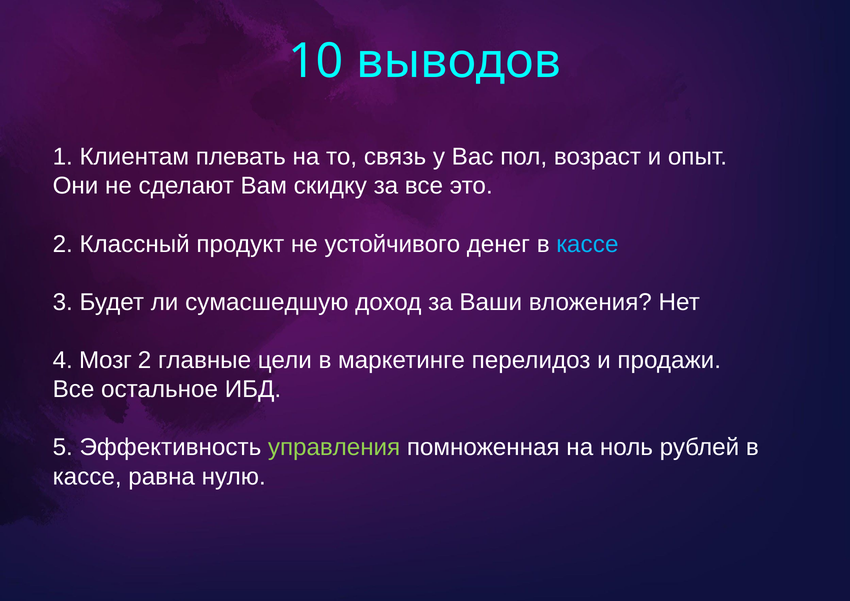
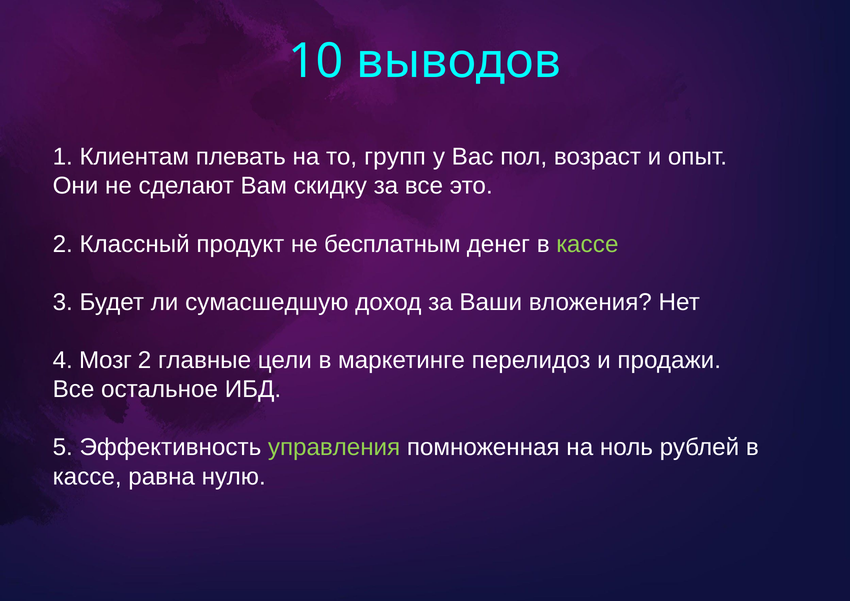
связь: связь -> групп (395, 157)
устойчивого: устойчивого -> бесплатным (392, 244)
кассе colour: light blue -> light green (587, 244)
